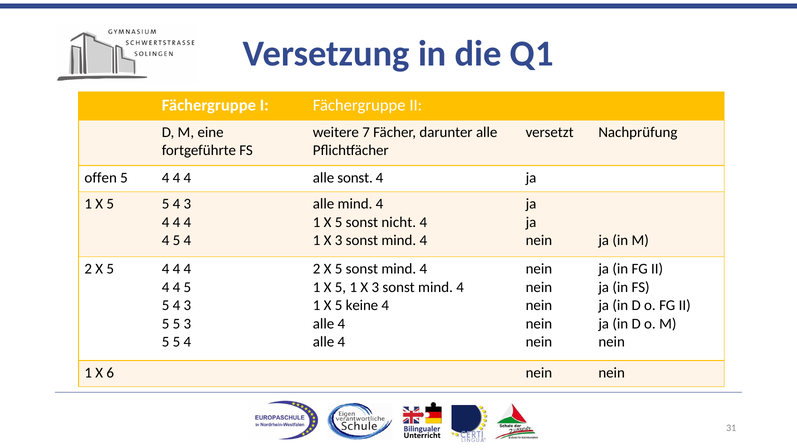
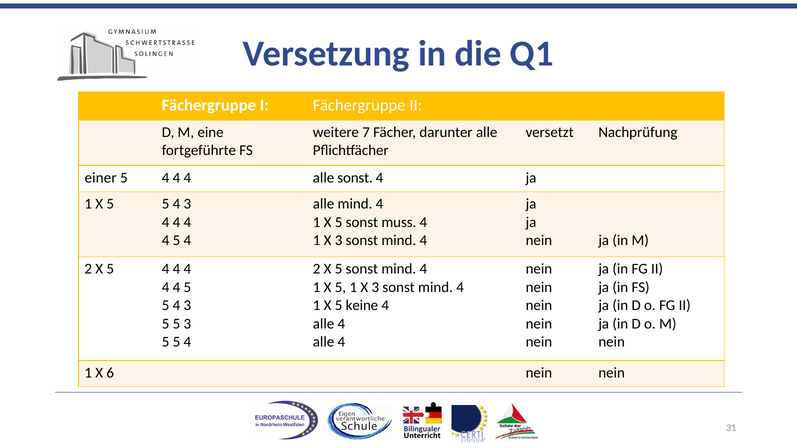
offen: offen -> einer (101, 178)
nicht: nicht -> muss (399, 222)
